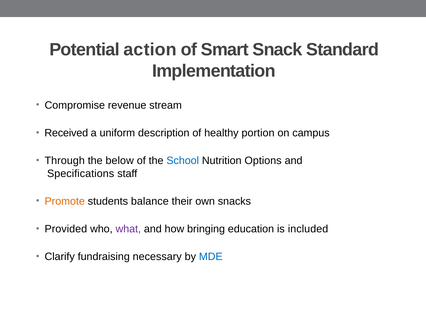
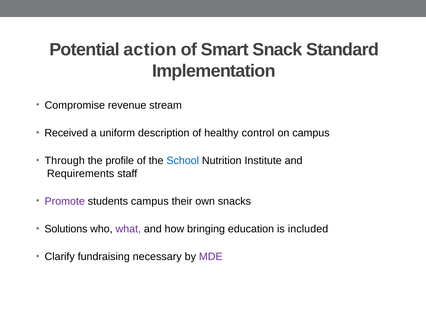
portion: portion -> control (258, 133)
below: below -> profile (120, 160)
Options: Options -> Institute (263, 160)
Specifications: Specifications -> Requirements (81, 173)
Promote colour: orange -> purple (65, 201)
students balance: balance -> campus (150, 201)
Provided: Provided -> Solutions (66, 229)
MDE colour: blue -> purple (211, 256)
